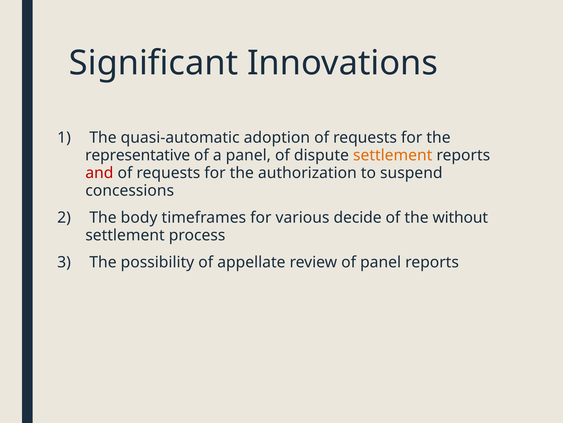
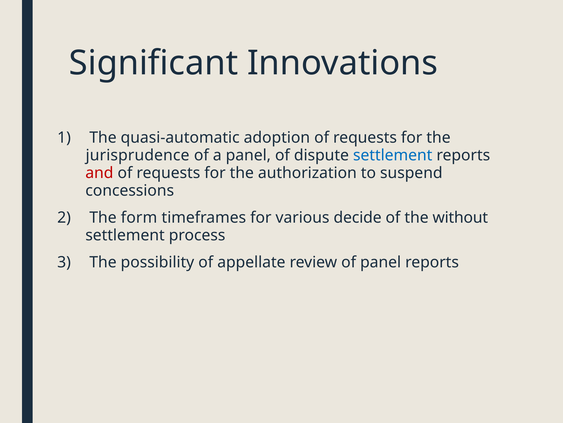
representative: representative -> jurisprudence (138, 155)
settlement colour: orange -> blue (393, 155)
body: body -> form (139, 217)
